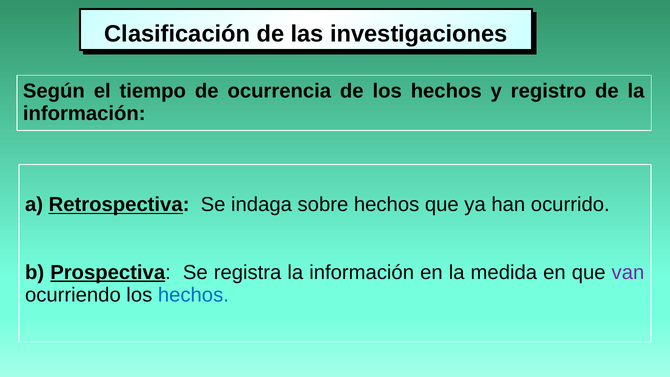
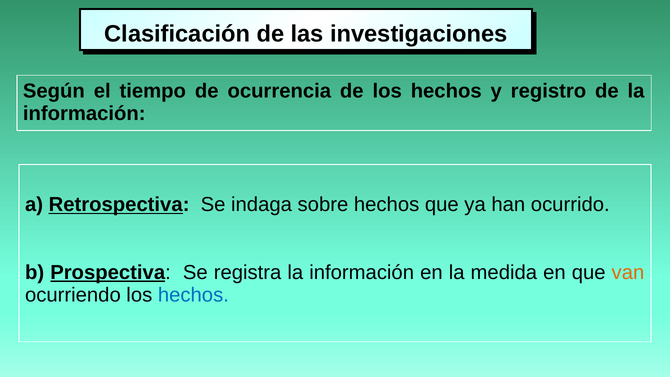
van colour: purple -> orange (628, 272)
